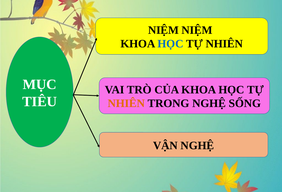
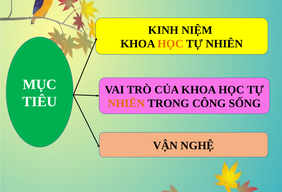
NIỆM: NIỆM -> KINH (163, 30)
HỌC colour: blue -> orange (170, 44)
TRONG NGHỆ: NGHỆ -> CÔNG (209, 104)
